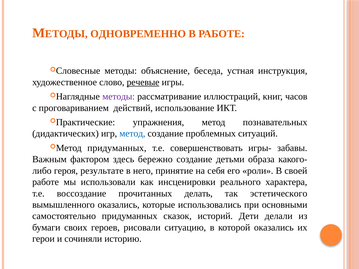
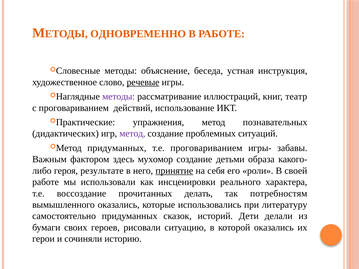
часов: часов -> театр (296, 97)
метод colour: blue -> purple (132, 134)
т.е совершенствовать: совершенствовать -> проговариванием (206, 148)
бережно: бережно -> мухомор (155, 159)
принятие underline: none -> present (174, 171)
эстетического: эстетического -> потребностям (279, 194)
основными: основными -> литературу (285, 205)
